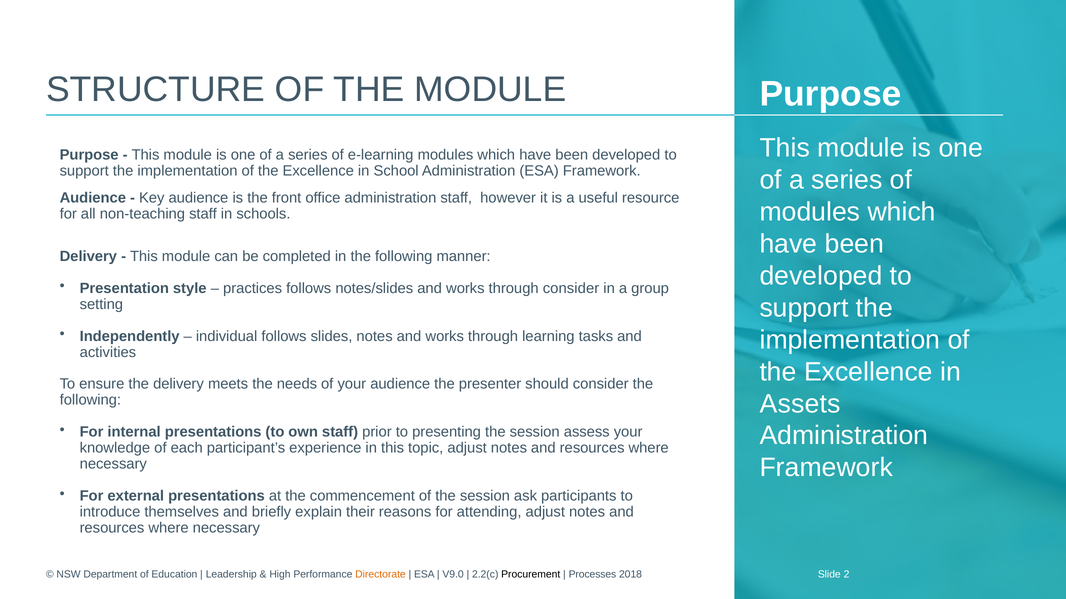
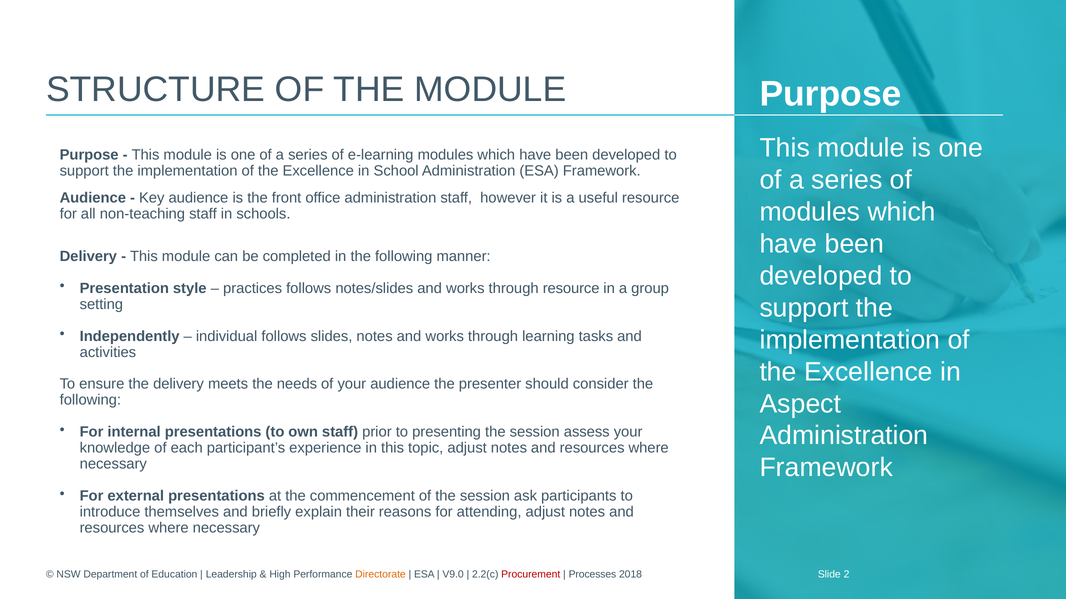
through consider: consider -> resource (571, 288)
Assets: Assets -> Aspect (800, 404)
Procurement colour: black -> red (531, 575)
